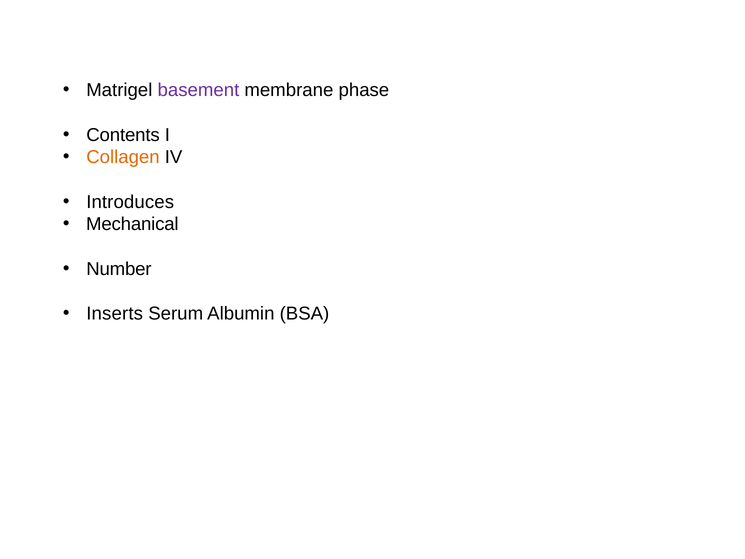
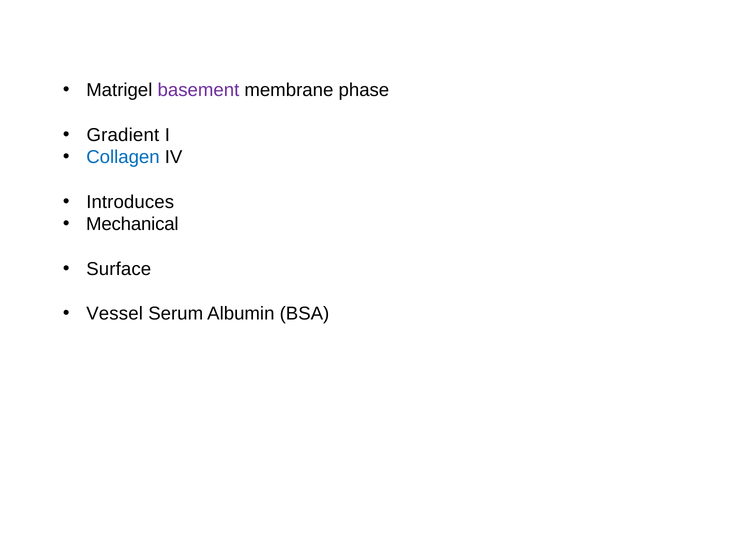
Contents: Contents -> Gradient (123, 135)
Collagen colour: orange -> blue (123, 157)
Number: Number -> Surface (119, 269)
Inserts: Inserts -> Vessel (115, 314)
